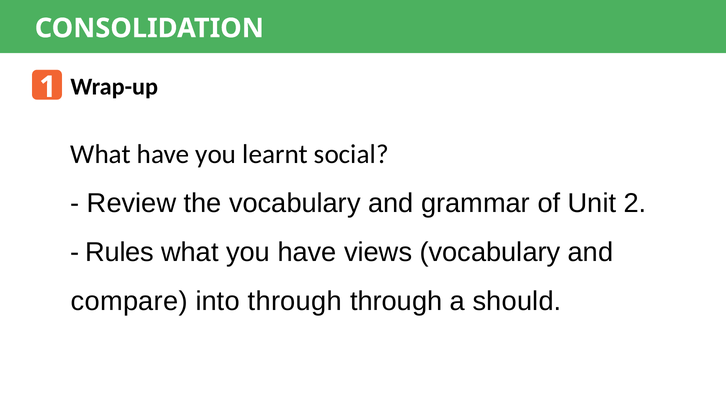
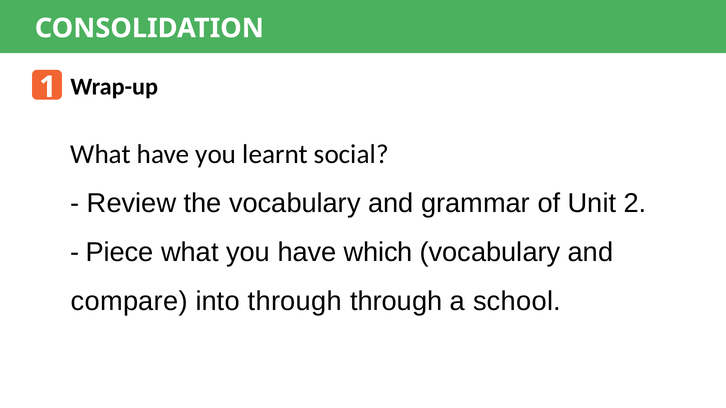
Rules: Rules -> Piece (120, 253)
views: views -> which (378, 253)
should: should -> school (517, 302)
